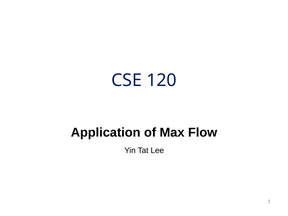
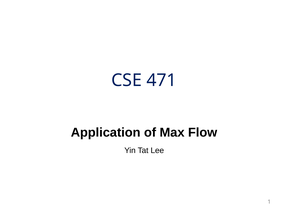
120: 120 -> 471 (162, 80)
